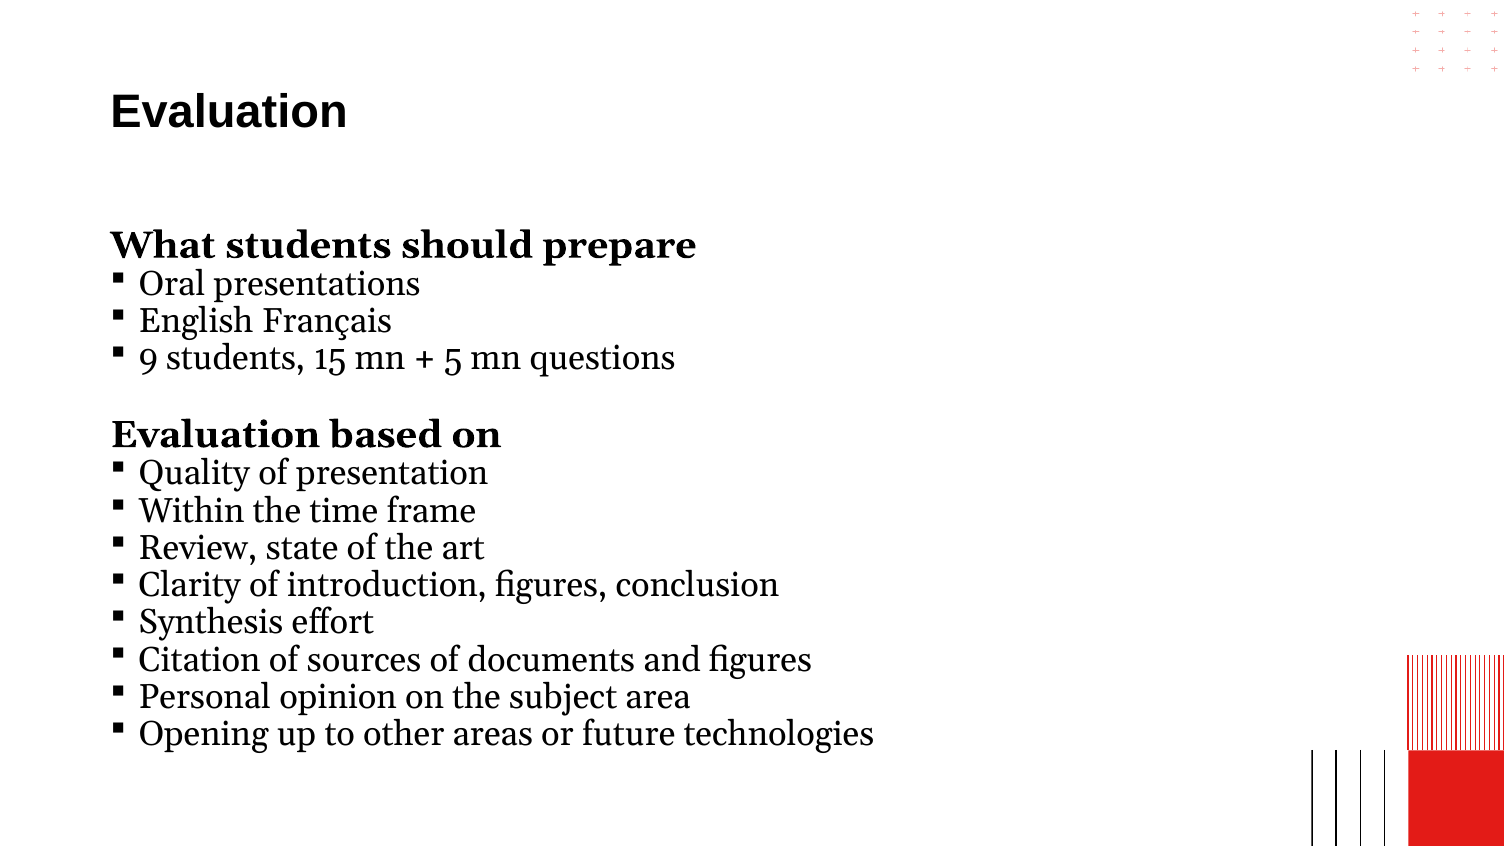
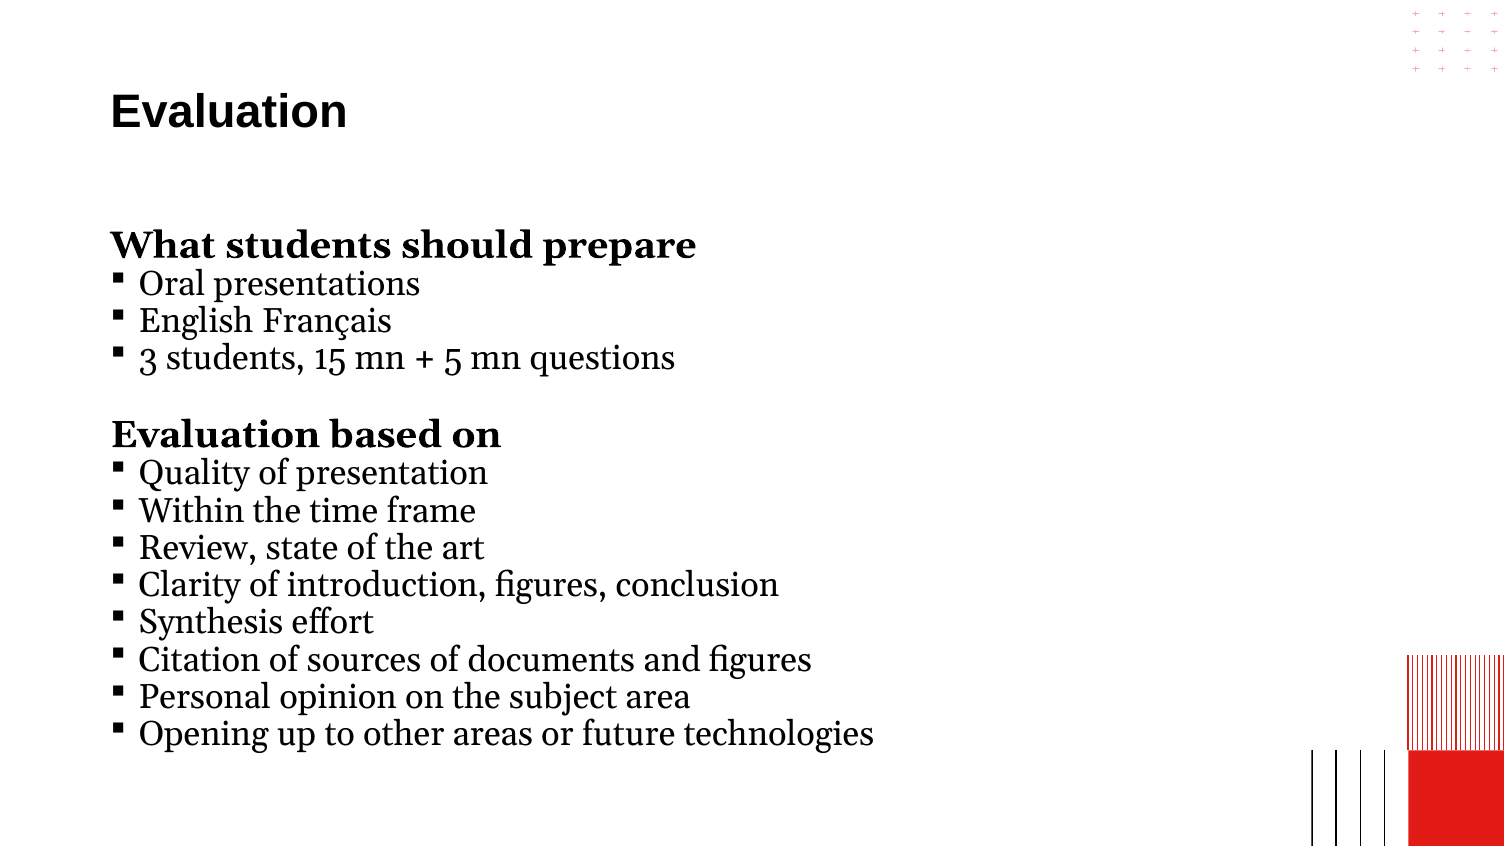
9: 9 -> 3 (148, 359)
